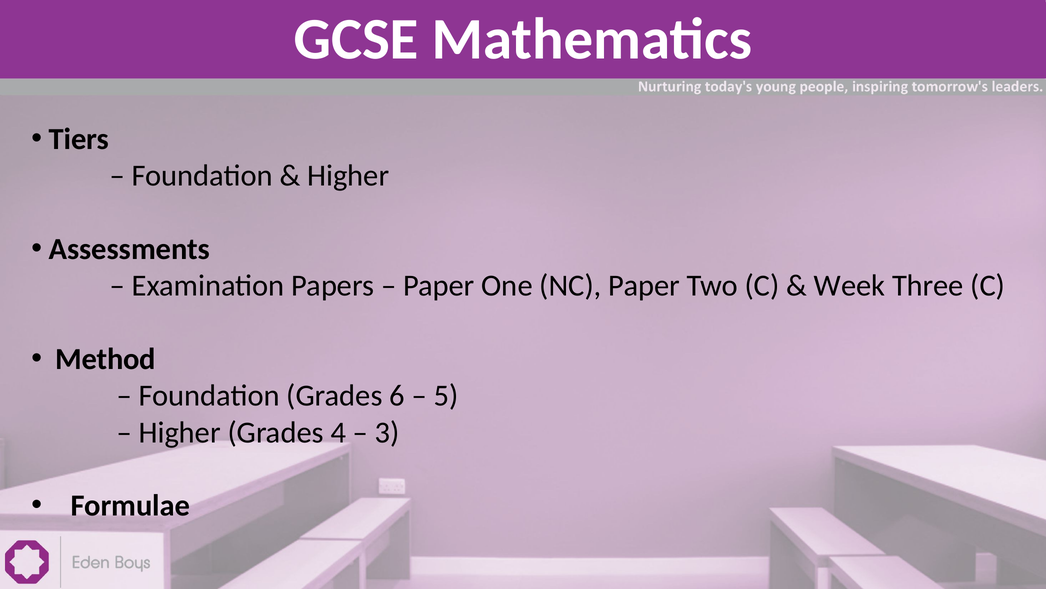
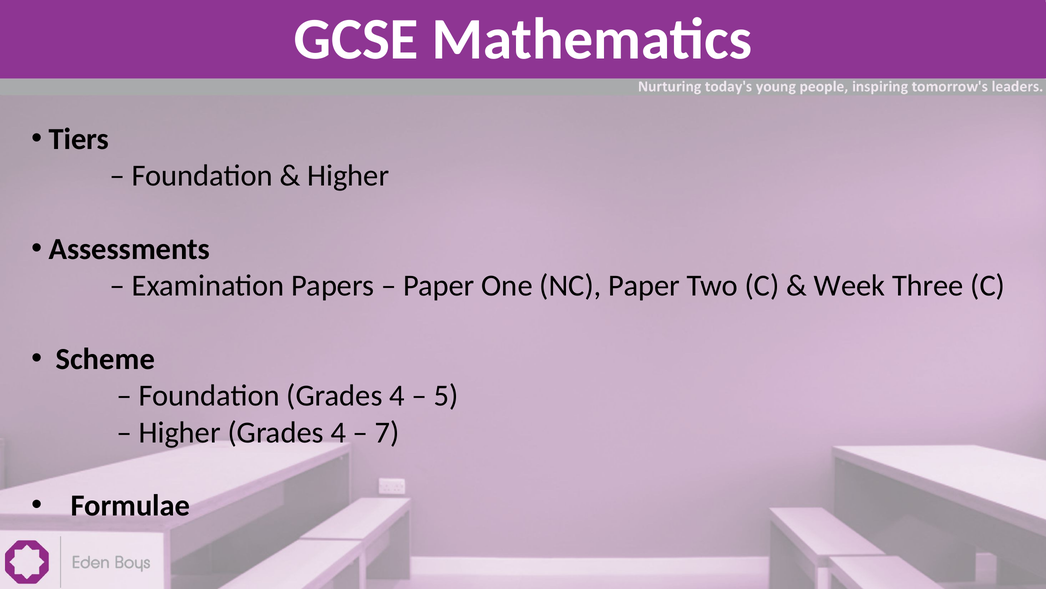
Method: Method -> Scheme (105, 359)
Foundation Grades 6: 6 -> 4 (397, 395)
3: 3 -> 7 (387, 432)
